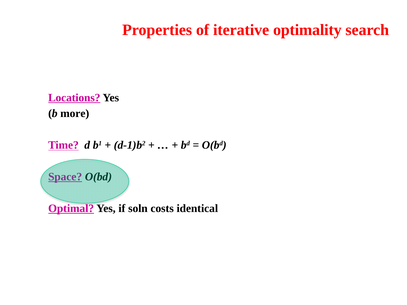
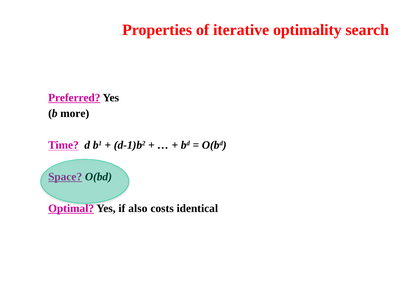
Locations: Locations -> Preferred (74, 98)
soln: soln -> also (138, 209)
